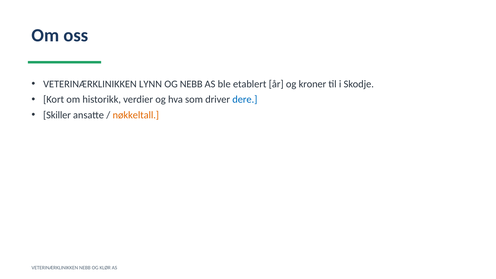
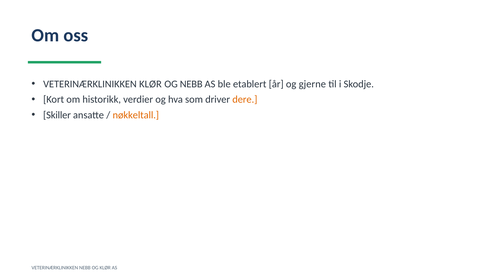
VETERINÆRKLINIKKEN LYNN: LYNN -> KLØR (150, 84)
kroner: kroner -> gjerne (312, 84)
dere colour: blue -> orange (245, 100)
